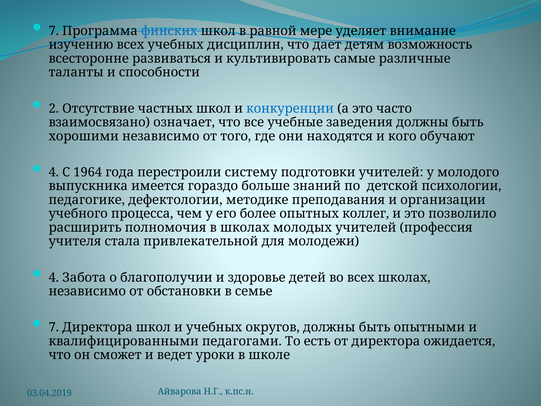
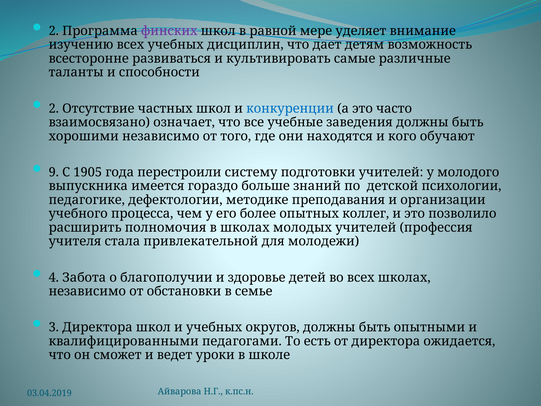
7: 7 -> 2 (54, 31)
финских colour: blue -> purple (169, 31)
4: 4 -> 9 (54, 172)
1964: 1964 -> 1905 (88, 172)
7: 7 -> 3 (54, 327)
